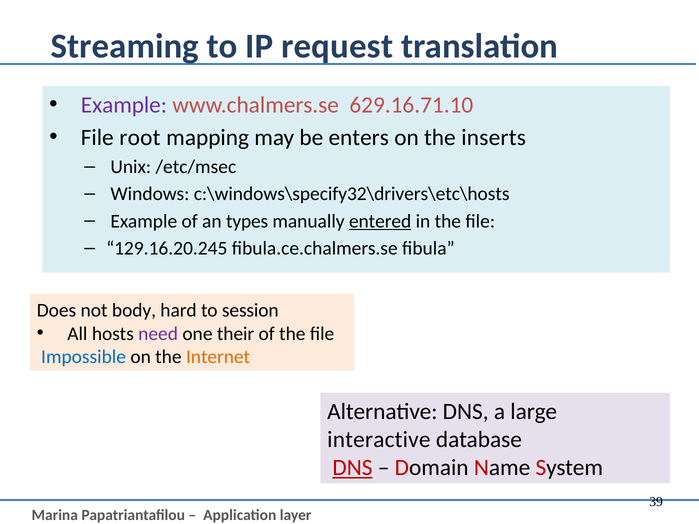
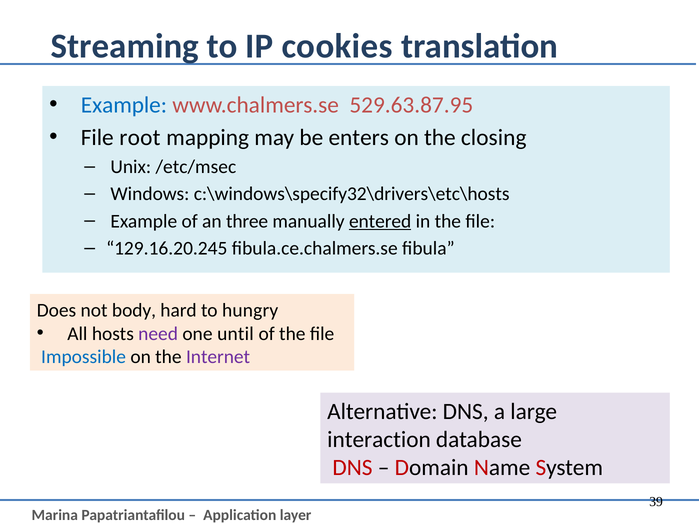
request: request -> cookies (337, 46)
Example colour: purple -> blue (124, 105)
629.16.71.10: 629.16.71.10 -> 529.63.87.95 (411, 105)
inserts: inserts -> closing (494, 138)
types: types -> three (247, 221)
session: session -> hungry (250, 310)
their: their -> until (235, 334)
Internet colour: orange -> purple (218, 357)
interactive: interactive -> interaction (379, 440)
DNS underline: present -> none (353, 468)
